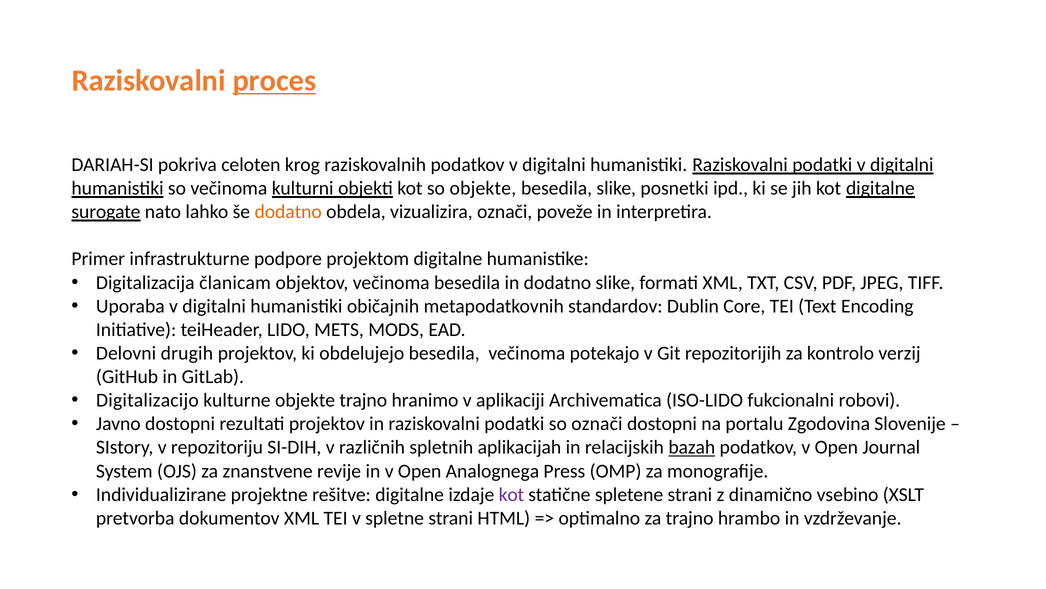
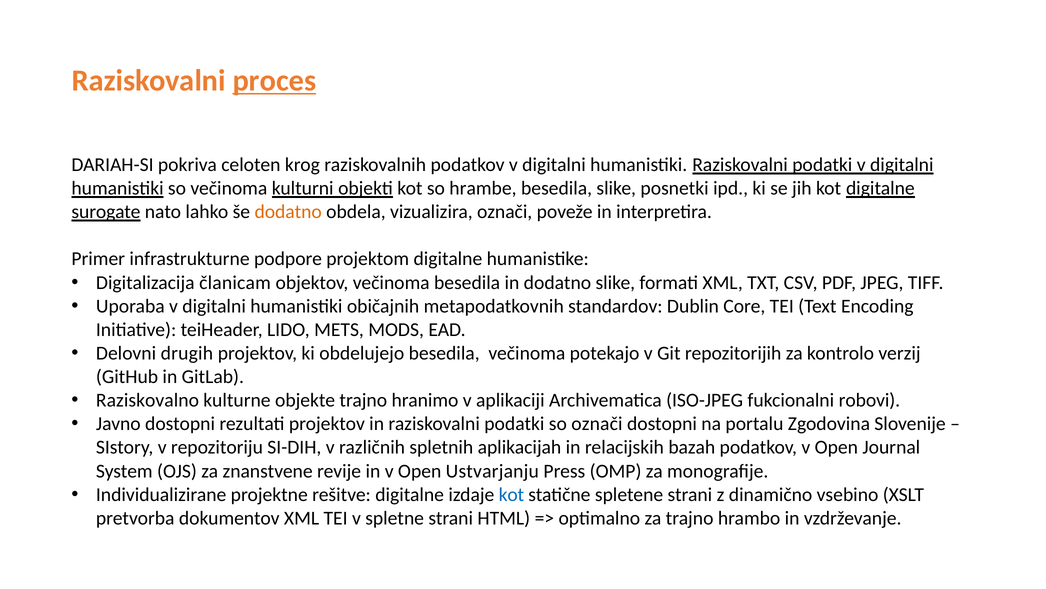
so objekte: objekte -> hrambe (483, 188)
Digitalizacijo: Digitalizacijo -> Raziskovalno (147, 400)
ISO-LIDO: ISO-LIDO -> ISO-JPEG (705, 400)
bazah underline: present -> none (692, 447)
Analognega: Analognega -> Ustvarjanju (492, 471)
kot colour: purple -> blue (511, 494)
